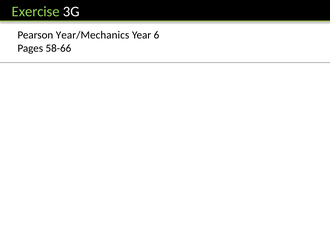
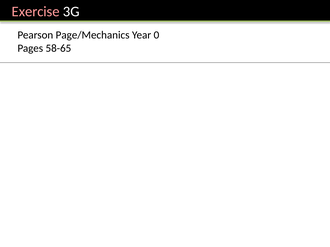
Exercise colour: light green -> pink (36, 11)
Year/Mechanics: Year/Mechanics -> Page/Mechanics (93, 35)
6: 6 -> 0 (156, 35)
58-66: 58-66 -> 58-65 (58, 48)
